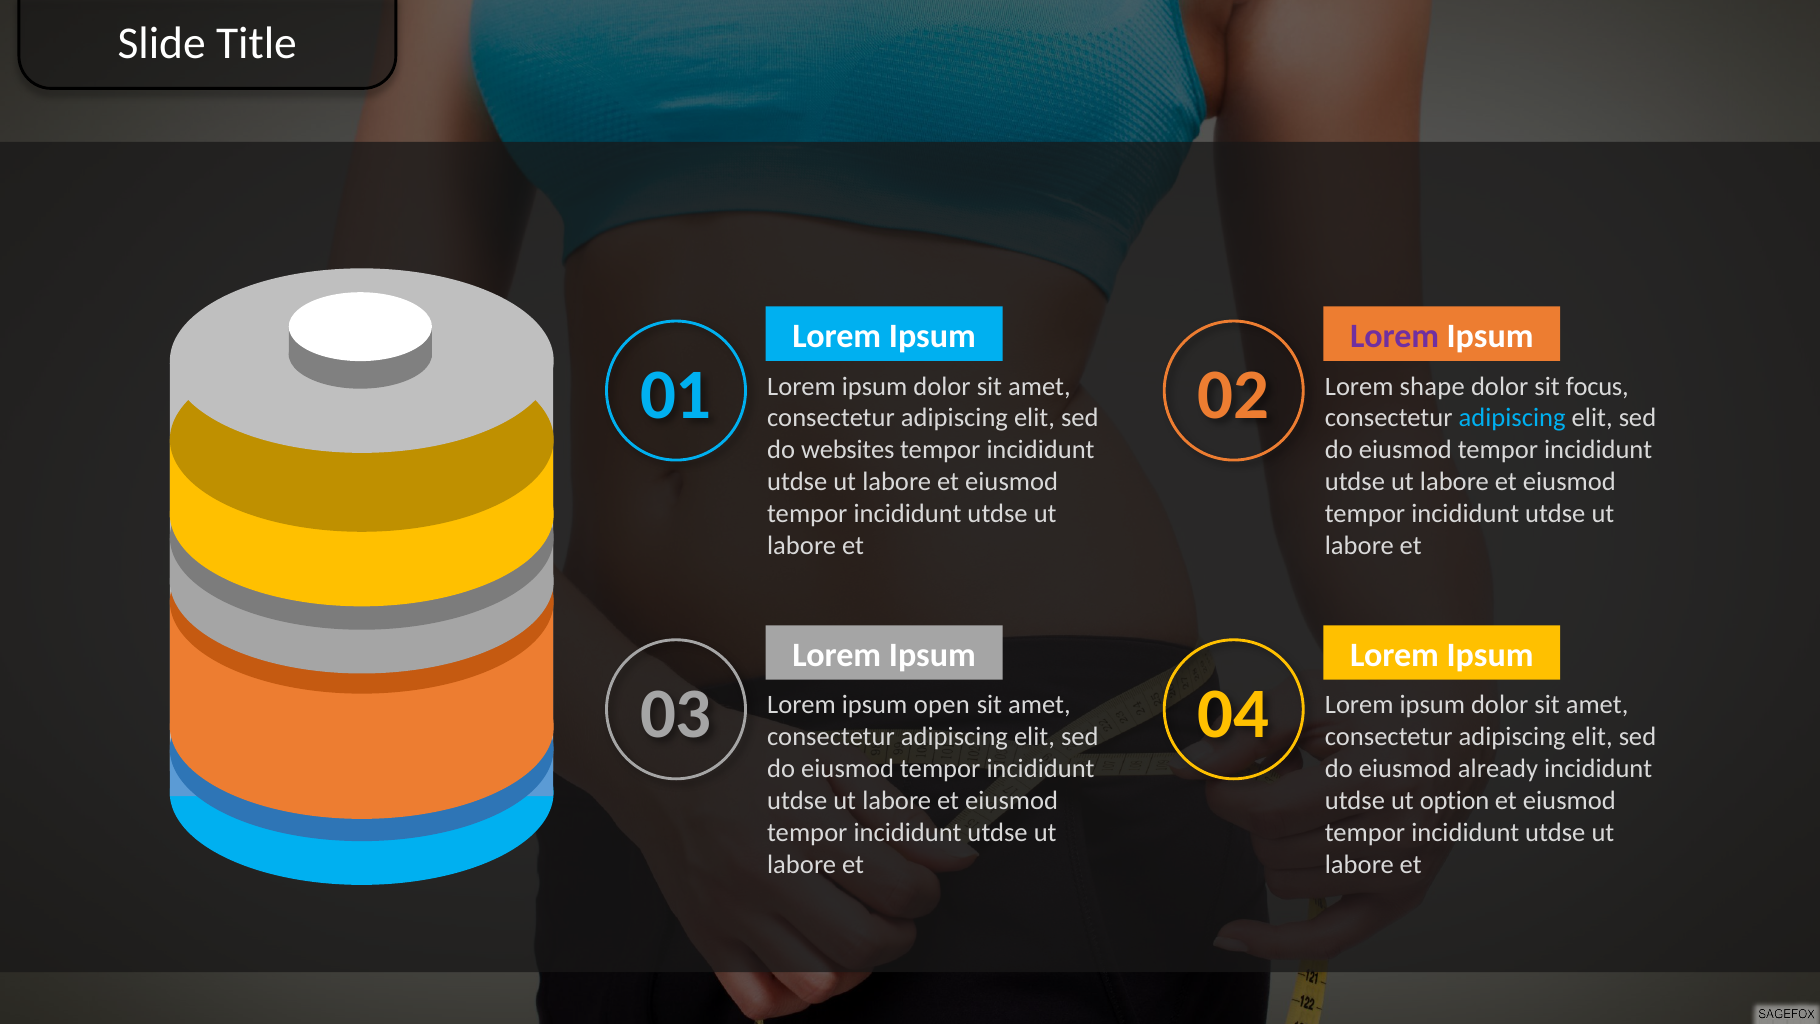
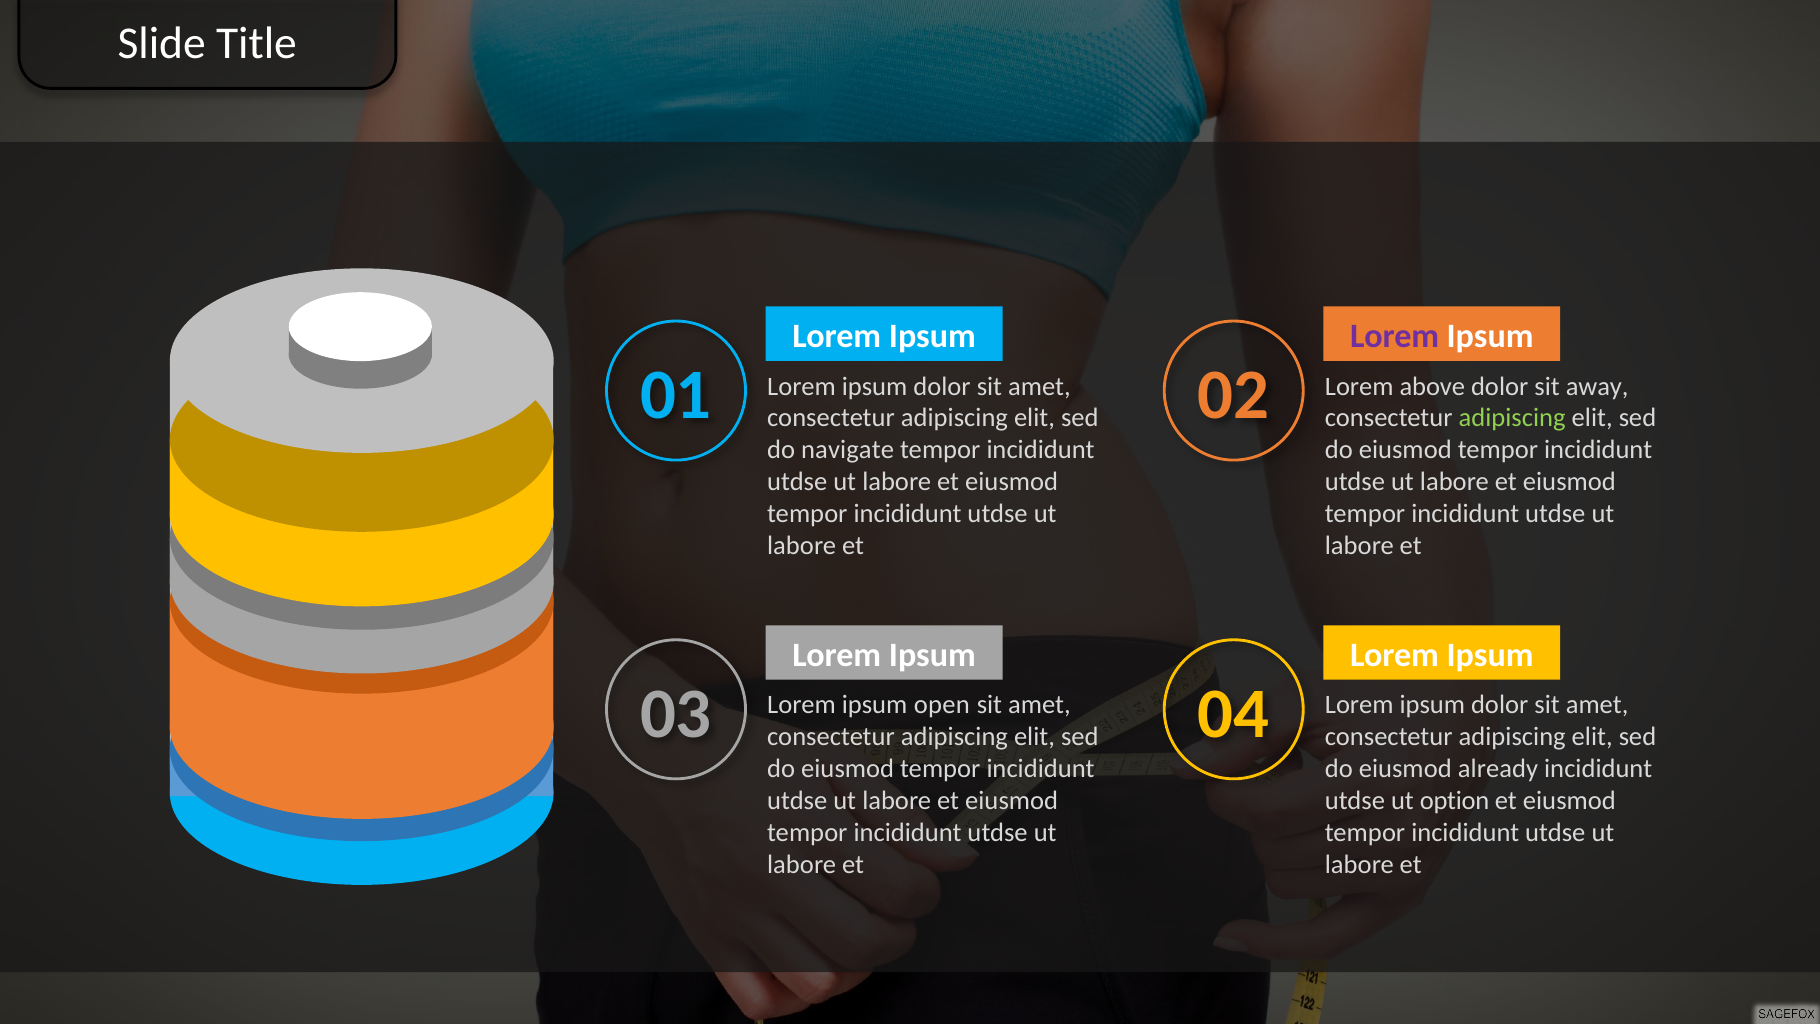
shape: shape -> above (1432, 386)
focus: focus -> away (1597, 386)
adipiscing colour: light blue -> light green (1512, 418)
websites: websites -> navigate (848, 450)
